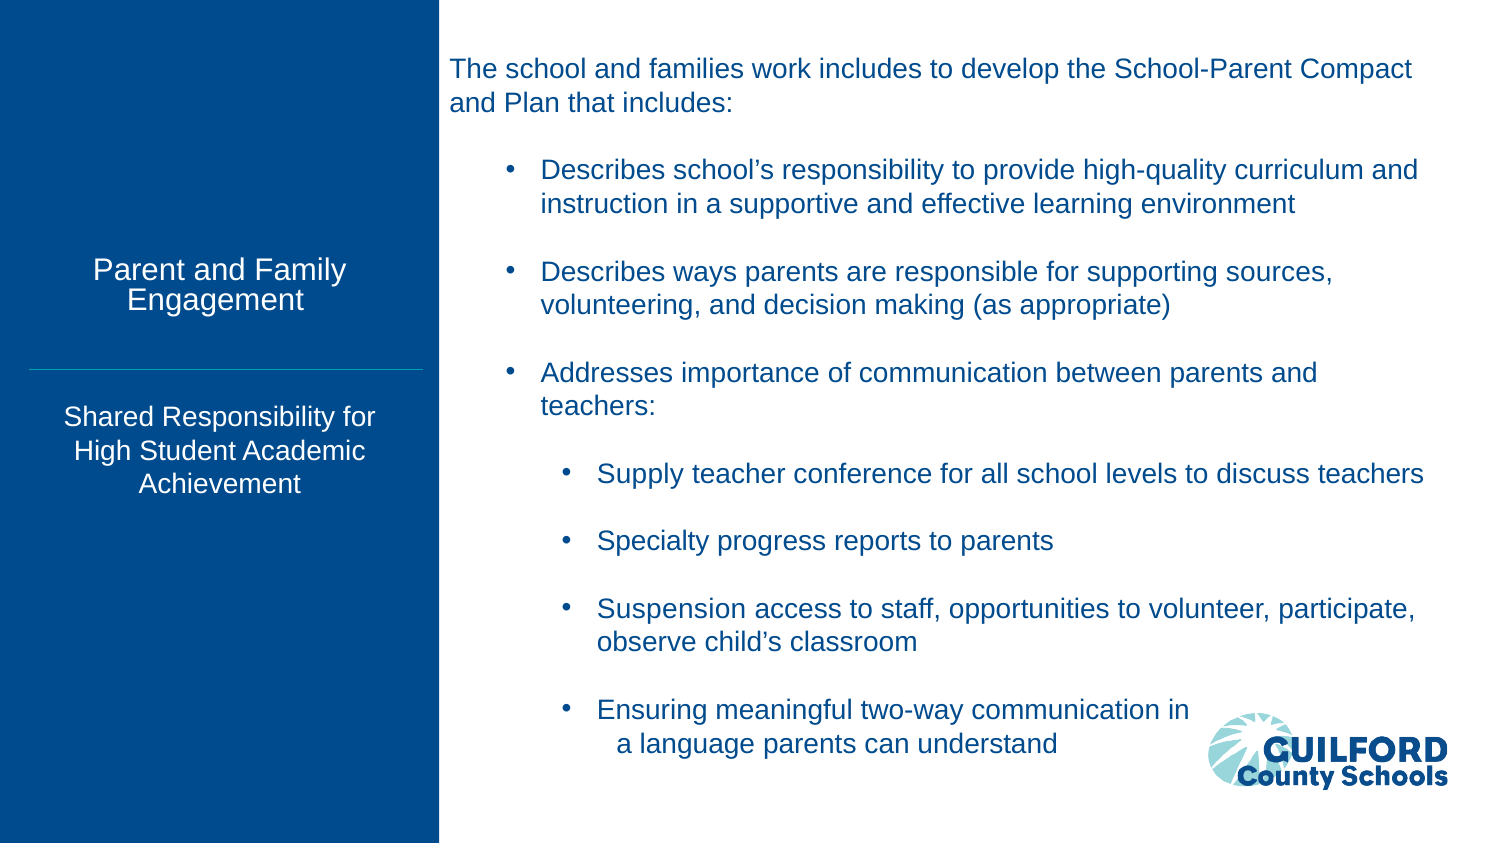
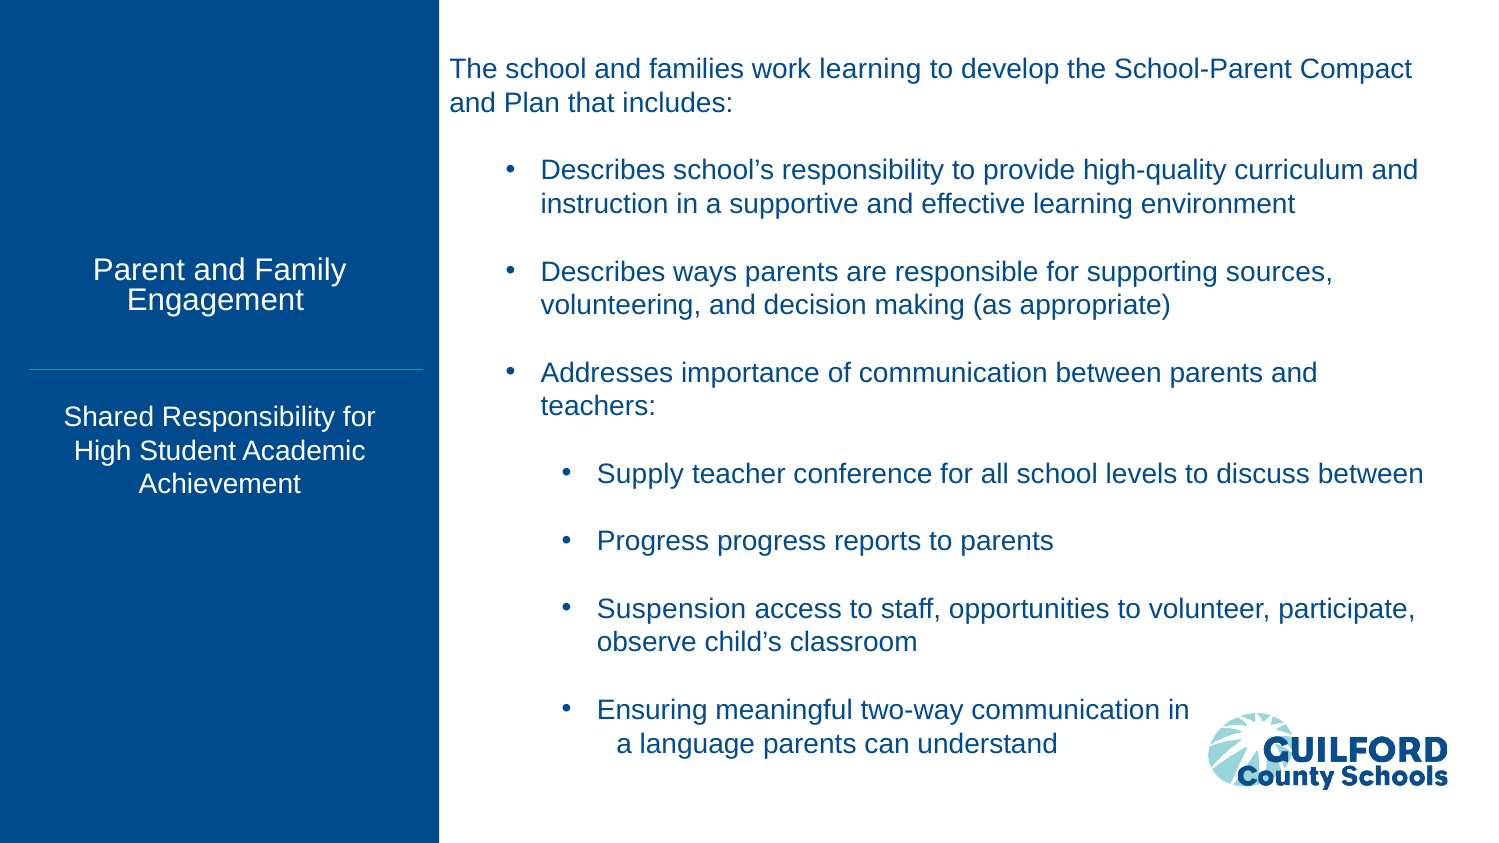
work includes: includes -> learning (870, 69)
discuss teachers: teachers -> between (1371, 474)
Specialty: Specialty -> Progress (653, 542)
